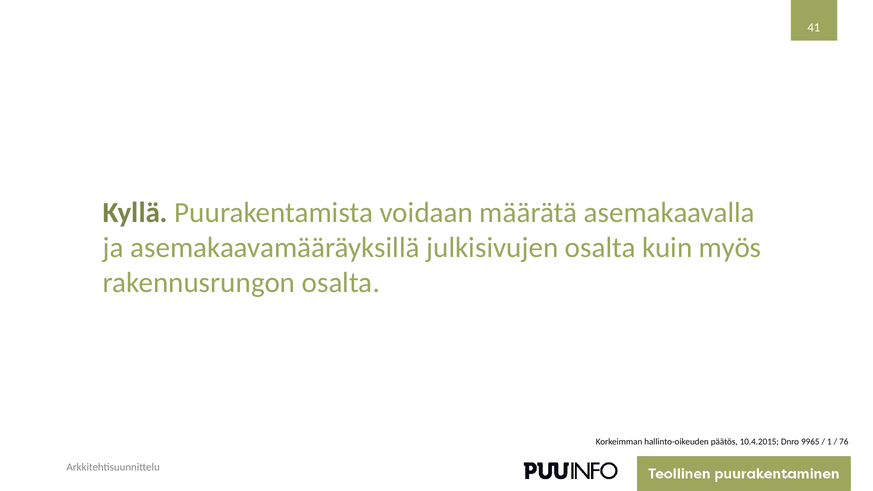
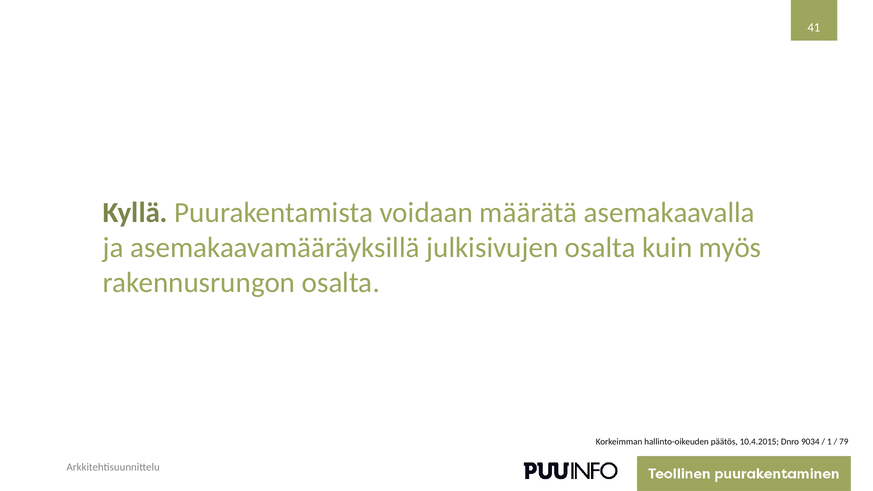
9965: 9965 -> 9034 (810, 442)
76: 76 -> 79 (844, 442)
